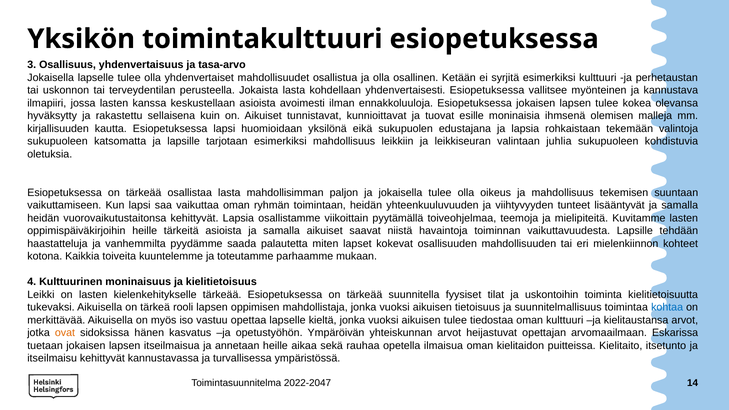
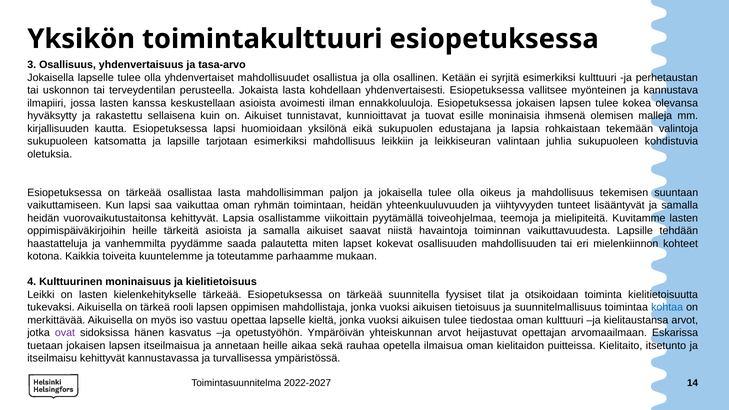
uskontoihin: uskontoihin -> otsikoidaan (552, 295)
ovat colour: orange -> purple (65, 333)
2022-2047: 2022-2047 -> 2022-2027 (307, 383)
